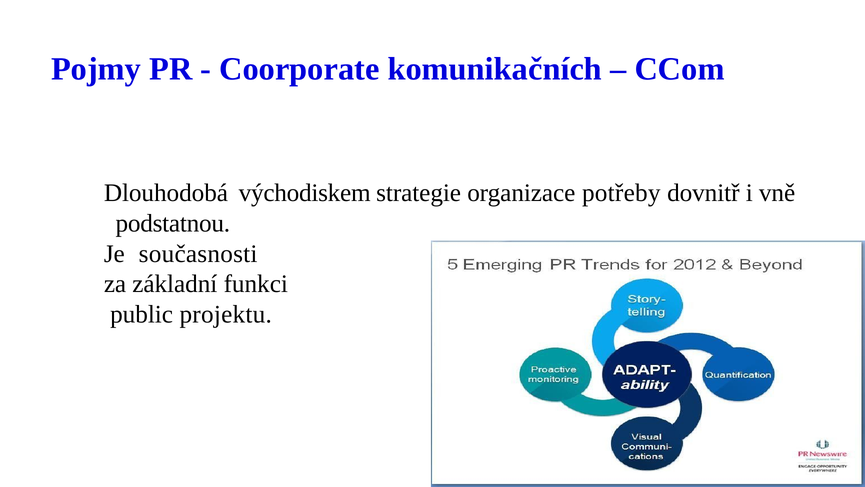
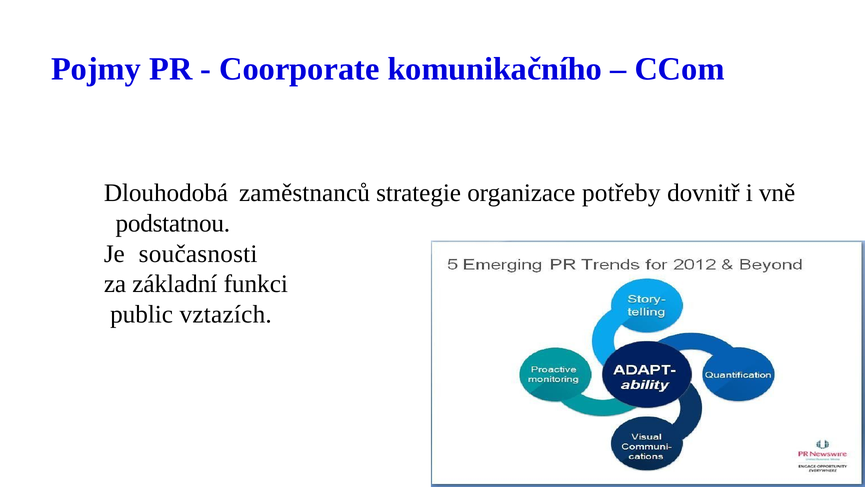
komunikačních: komunikačních -> komunikačního (495, 69)
východiskem: východiskem -> zaměstnanců (304, 193)
projektu: projektu -> vztazích (226, 314)
